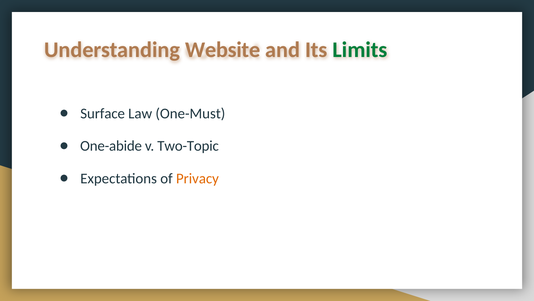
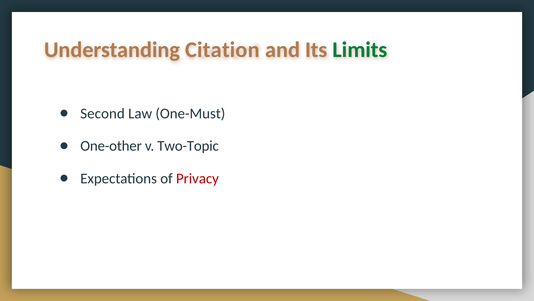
Website: Website -> Citation (222, 50)
Surface: Surface -> Second (103, 113)
One-abide: One-abide -> One-other (111, 146)
Privacy colour: orange -> red (197, 178)
